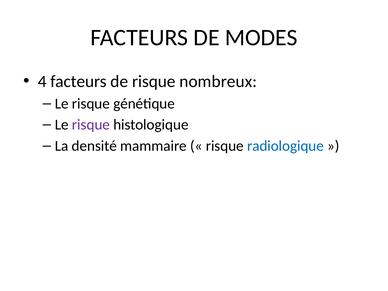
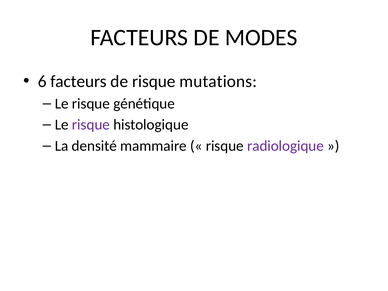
4: 4 -> 6 (42, 81)
nombreux: nombreux -> mutations (218, 81)
radiologique colour: blue -> purple (285, 146)
